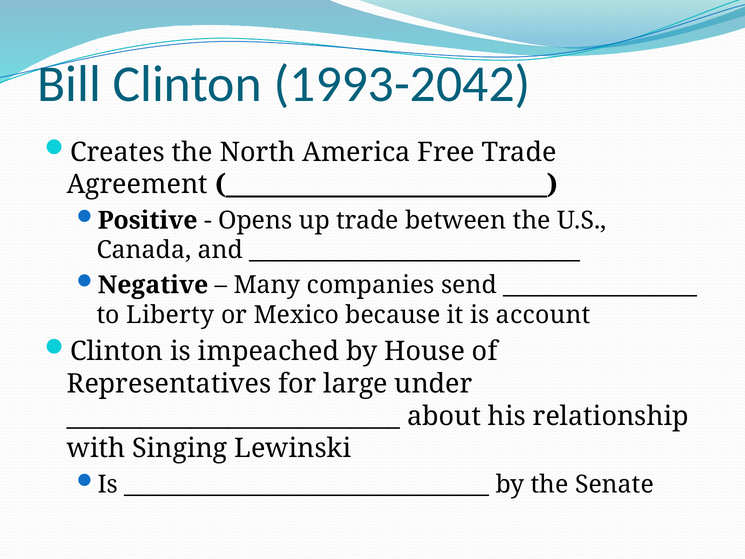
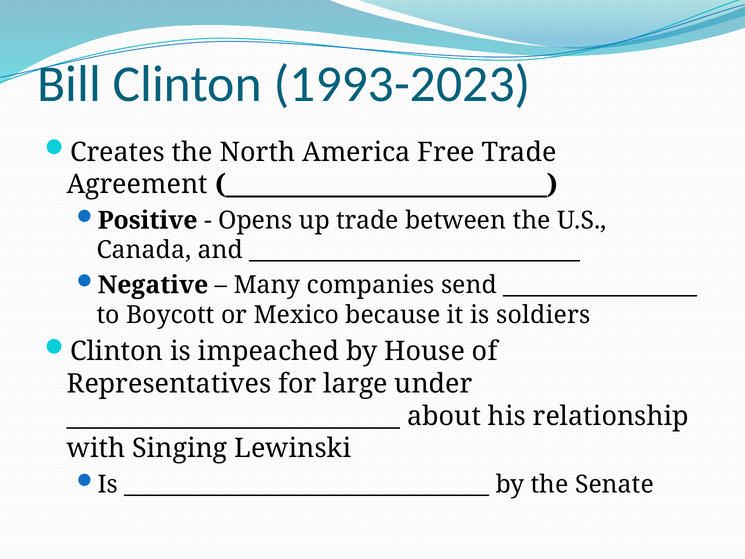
1993-2042: 1993-2042 -> 1993-2023 (402, 84)
Liberty: Liberty -> Boycott (170, 315)
account: account -> soldiers (543, 315)
